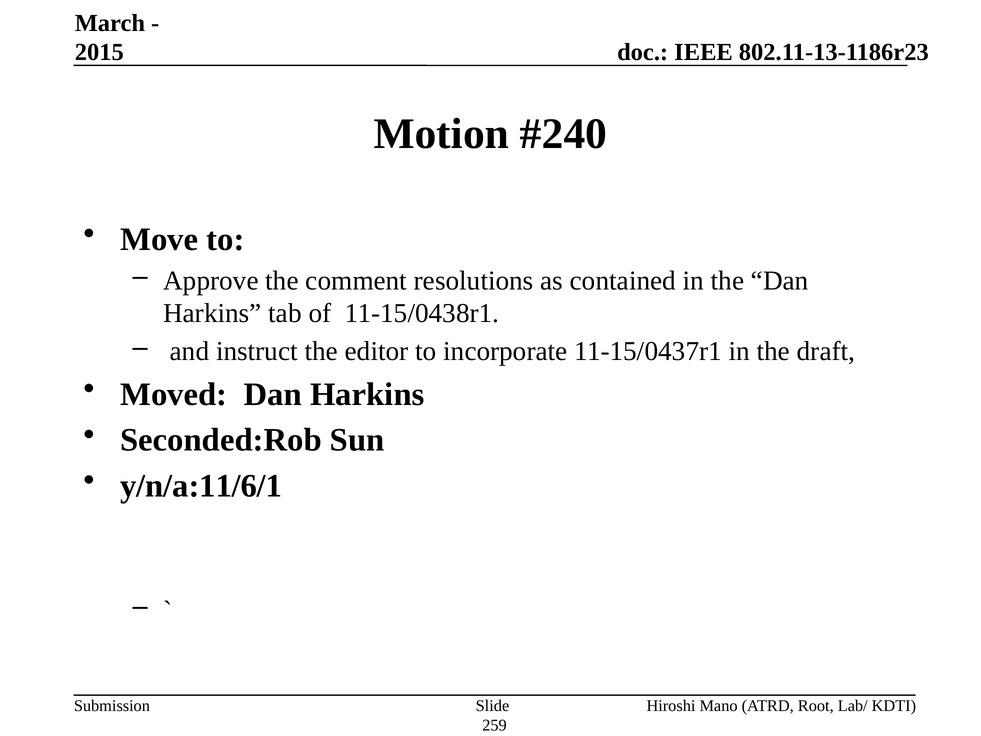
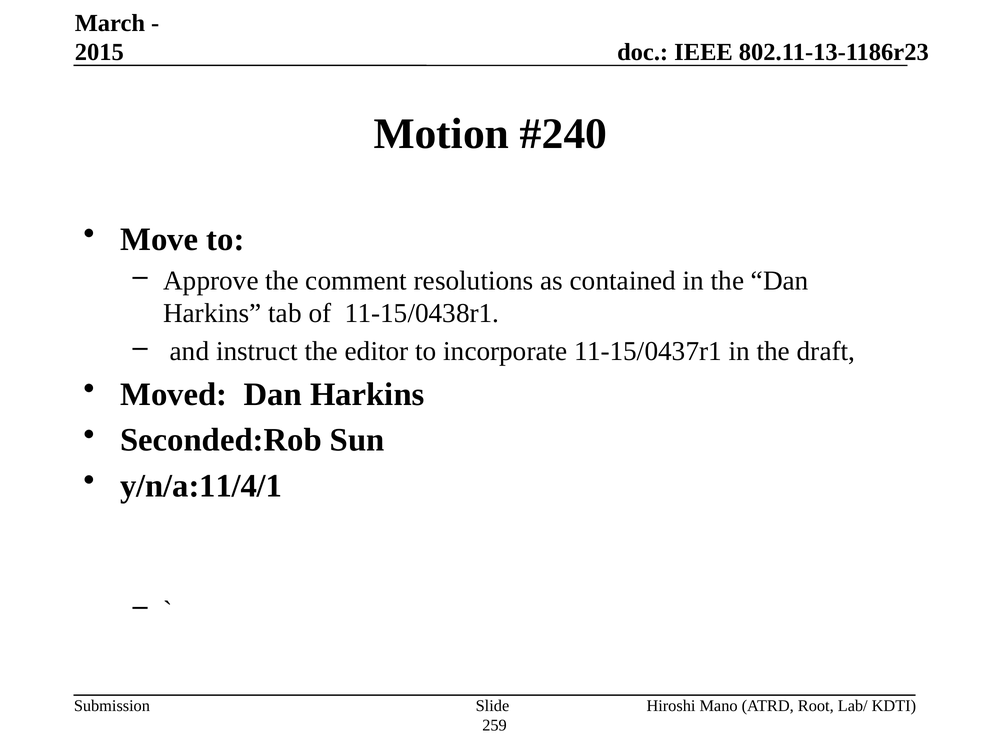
y/n/a:11/6/1: y/n/a:11/6/1 -> y/n/a:11/4/1 (201, 486)
